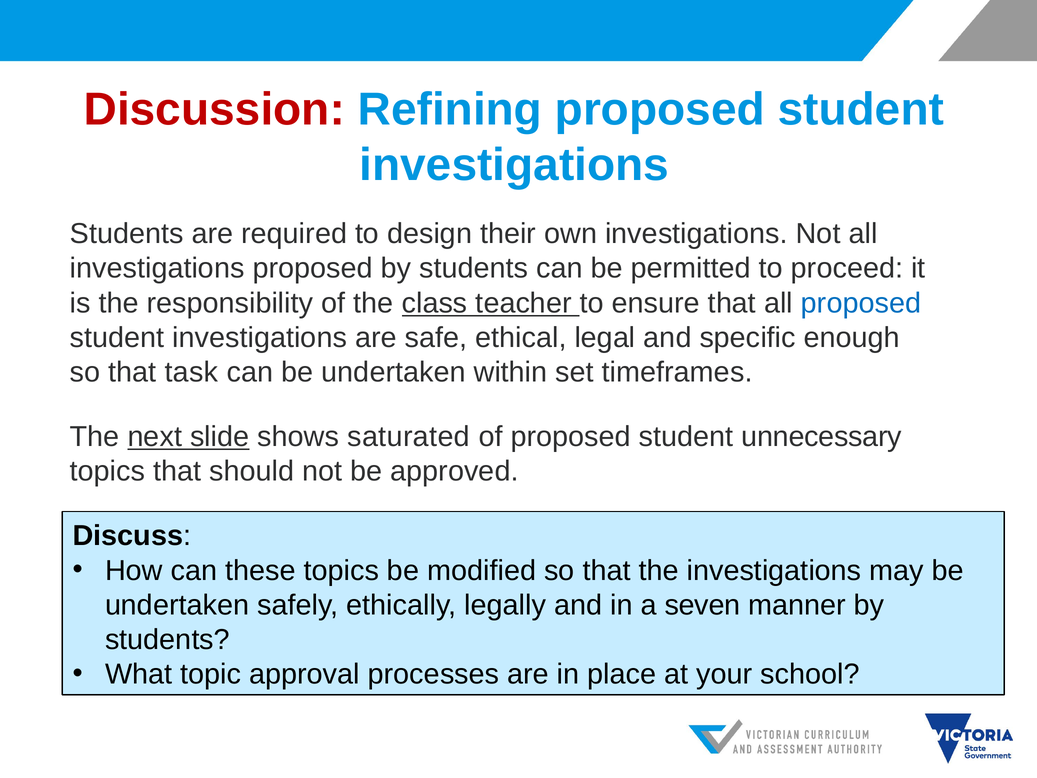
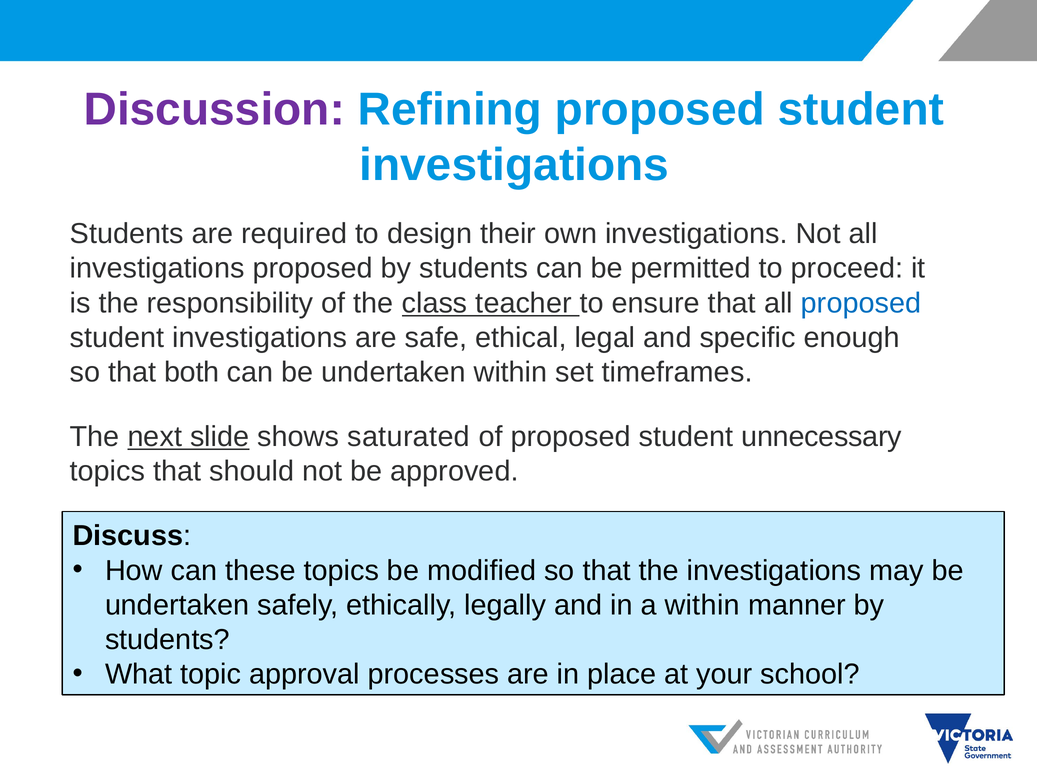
Discussion colour: red -> purple (214, 109)
task: task -> both (192, 372)
a seven: seven -> within (702, 605)
